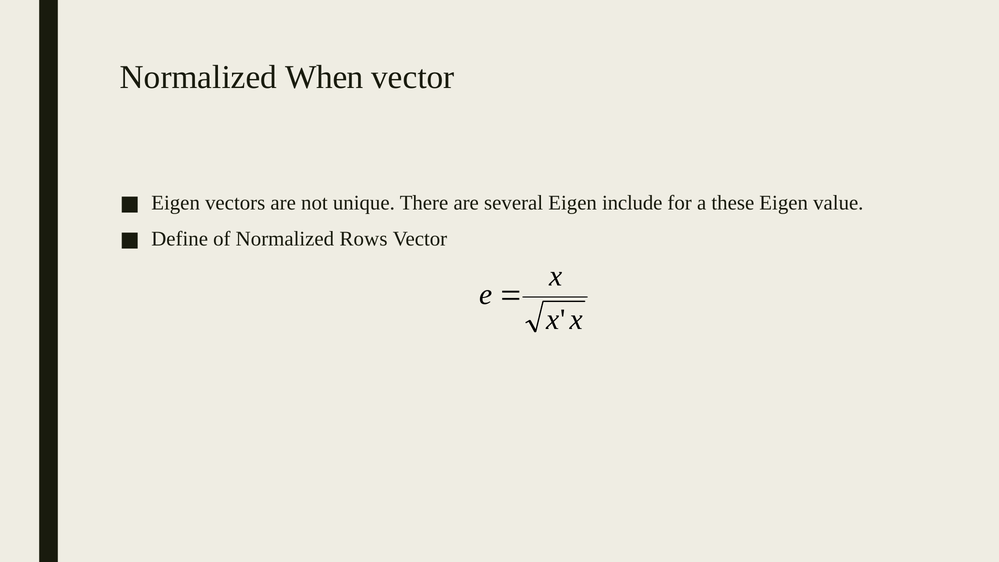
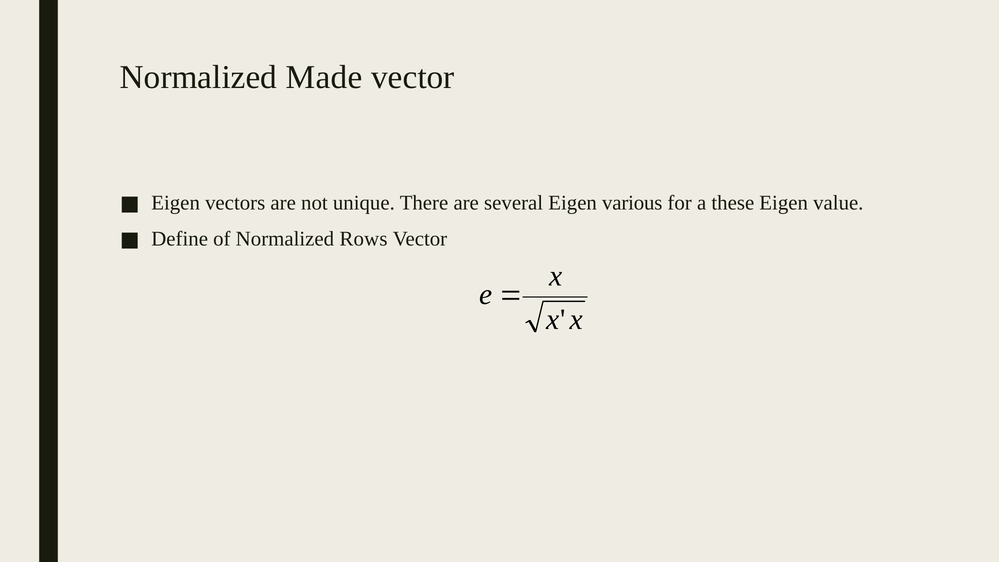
When: When -> Made (324, 77)
include: include -> various (632, 203)
